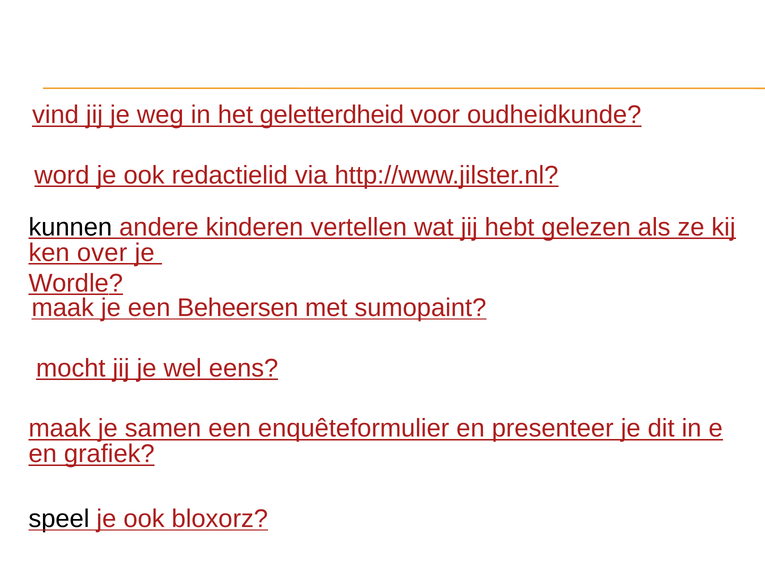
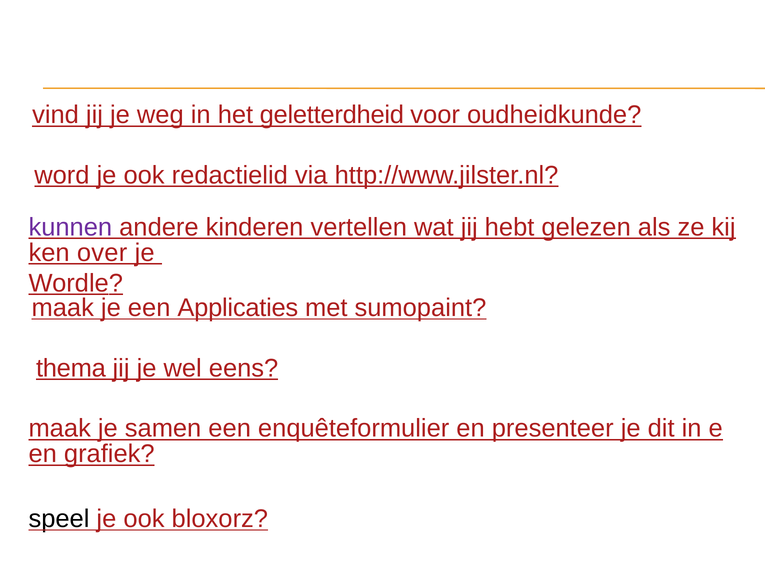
kunnen colour: black -> purple (70, 227)
Beheersen: Beheersen -> Applicaties (238, 308)
mocht: mocht -> thema (71, 368)
